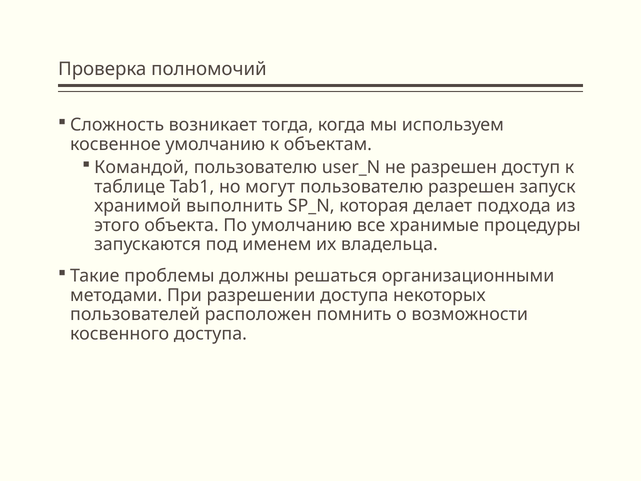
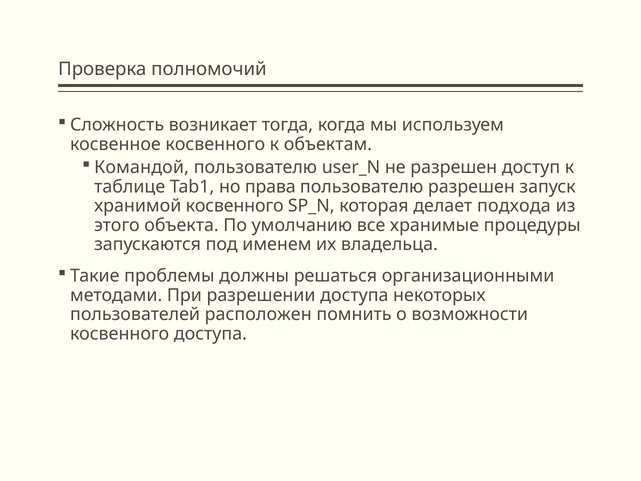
косвенное умолчанию: умолчанию -> косвенного (215, 144)
могут: могут -> права (270, 187)
хранимой выполнить: выполнить -> косвенного (235, 206)
